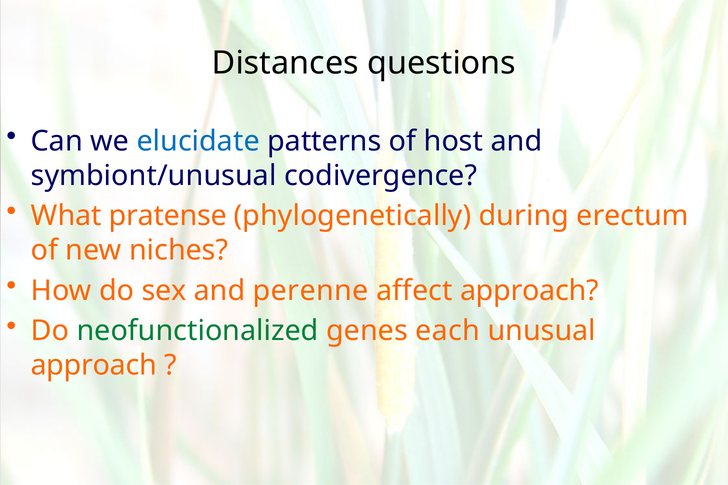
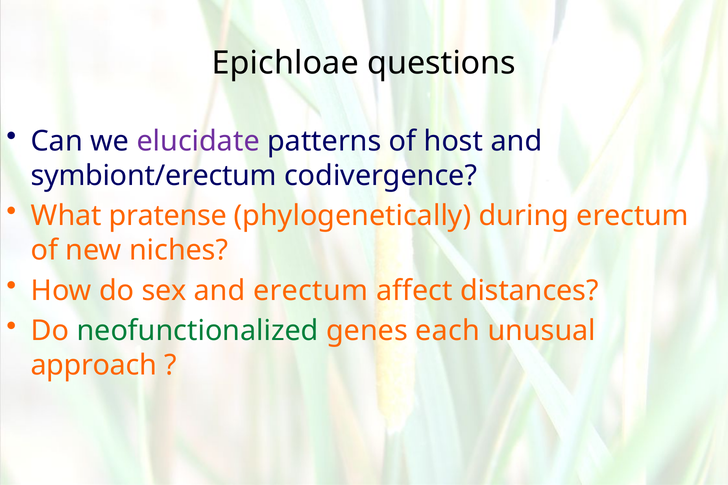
Distances: Distances -> Epichloae (285, 63)
elucidate colour: blue -> purple (198, 141)
symbiont/unusual: symbiont/unusual -> symbiont/erectum (154, 176)
and perenne: perenne -> erectum (311, 291)
affect approach: approach -> distances (529, 291)
